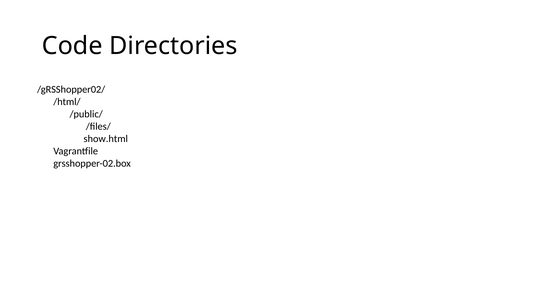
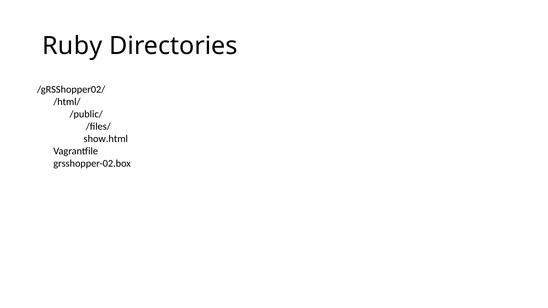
Code: Code -> Ruby (72, 46)
